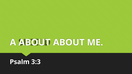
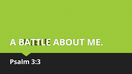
A ABOUT: ABOUT -> BATTLE (35, 43)
